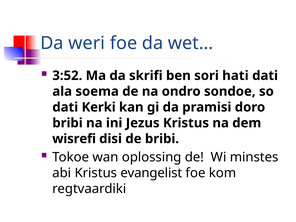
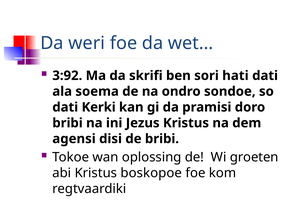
3:52: 3:52 -> 3:92 (67, 76)
wisrefi: wisrefi -> agensi (74, 139)
minstes: minstes -> groeten (254, 157)
evangelist: evangelist -> boskopoe (151, 173)
